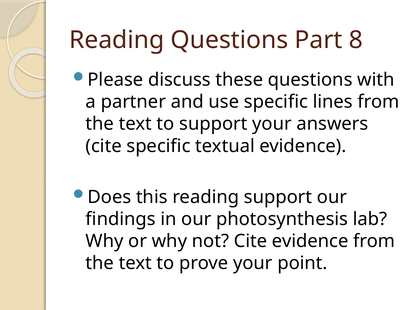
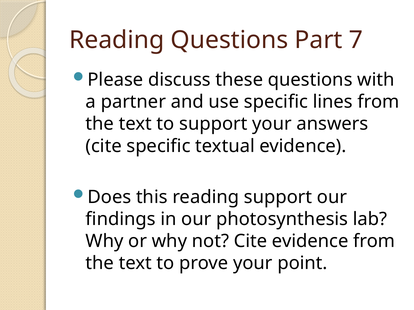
8: 8 -> 7 (356, 40)
